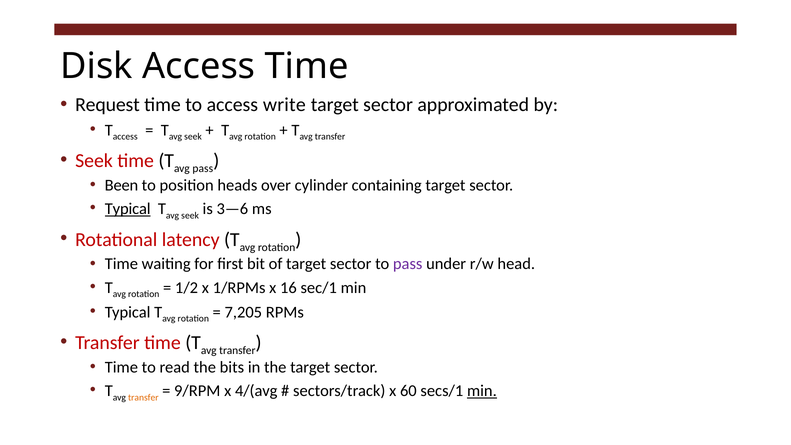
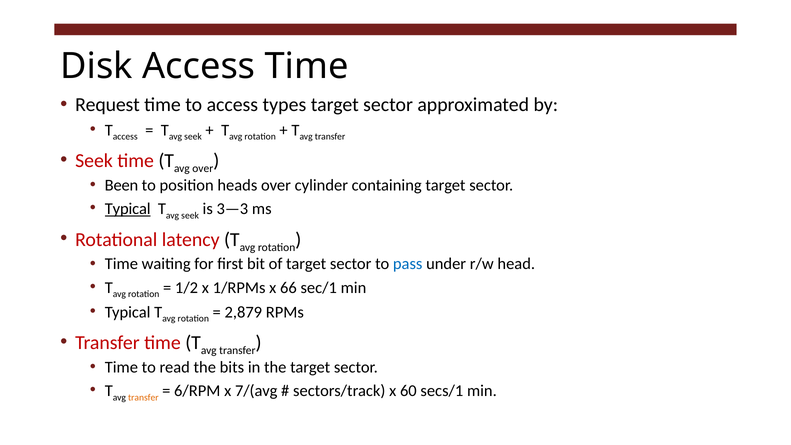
write: write -> types (284, 105)
pass: pass -> over (203, 169)
3—6: 3—6 -> 3—3 (232, 209)
pass colour: purple -> blue (408, 264)
16: 16 -> 66 (288, 288)
7,205: 7,205 -> 2,879 (243, 312)
9/RPM: 9/RPM -> 6/RPM (197, 391)
4/(avg: 4/(avg -> 7/(avg (256, 391)
min underline: present -> none (482, 391)
